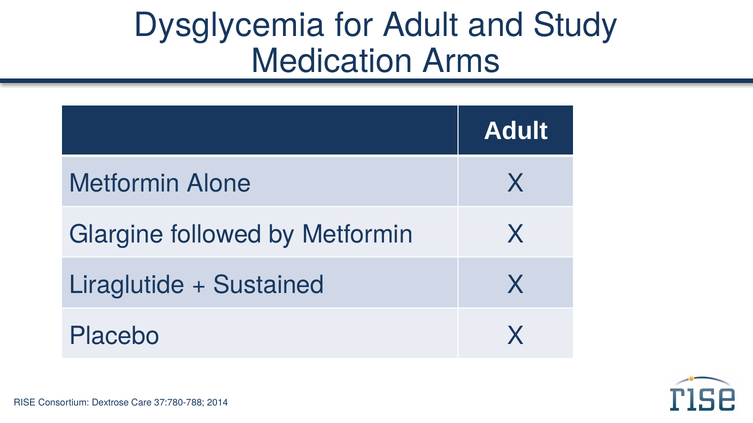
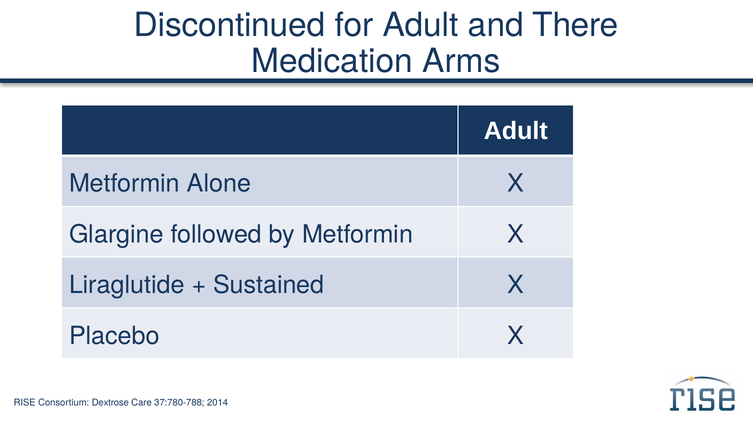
Dysglycemia: Dysglycemia -> Discontinued (230, 25)
Study: Study -> There (575, 25)
